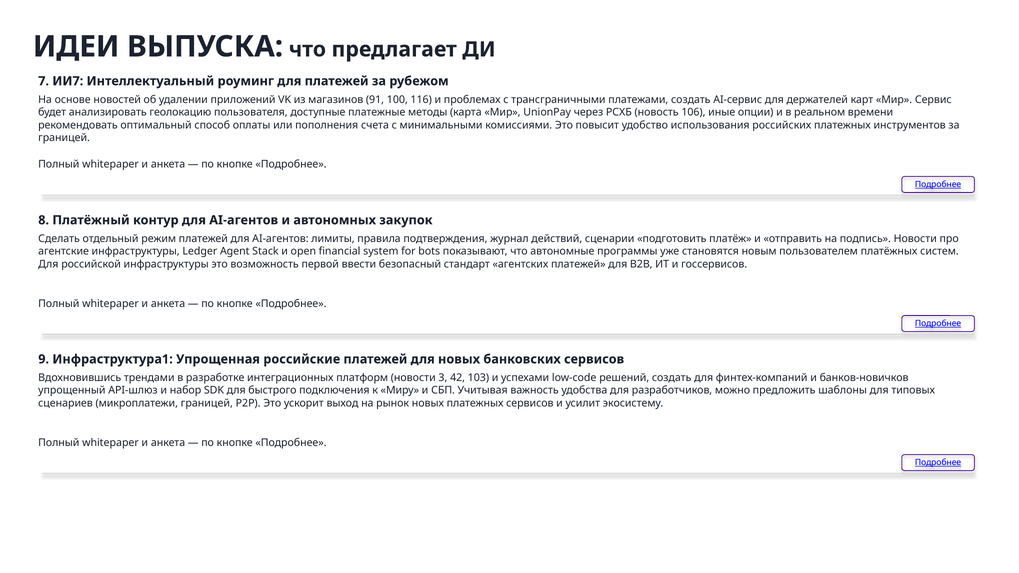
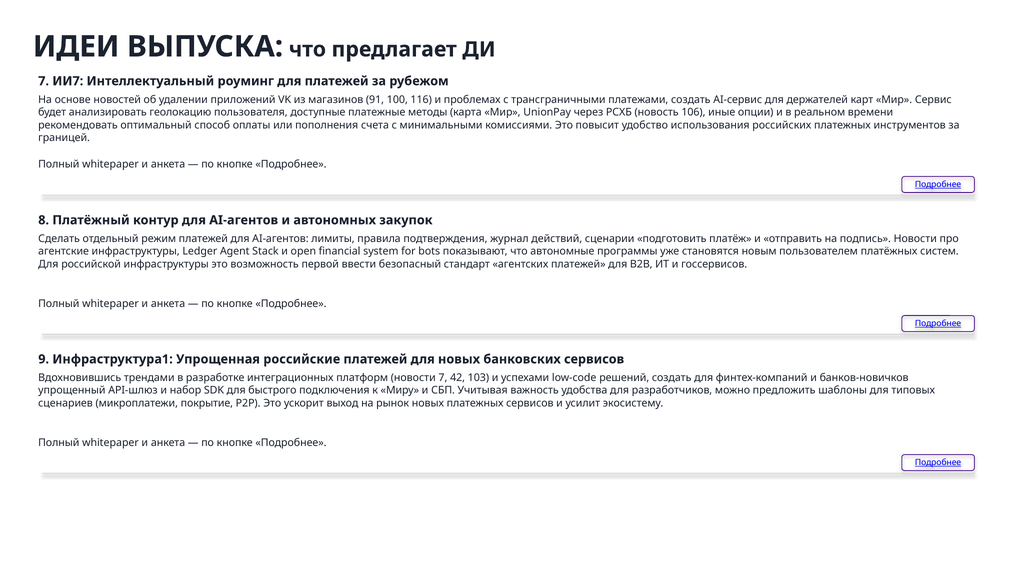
новости 3: 3 -> 7 (443, 378)
микроплатежи границей: границей -> покрытие (207, 403)
